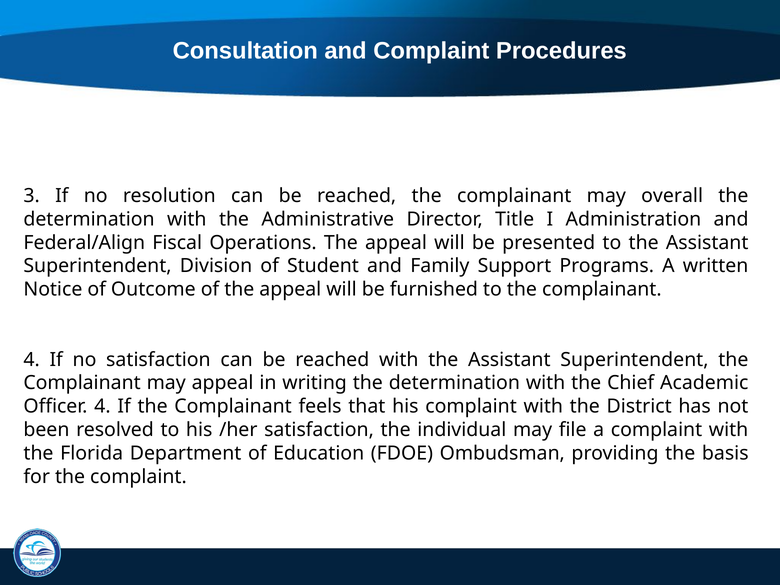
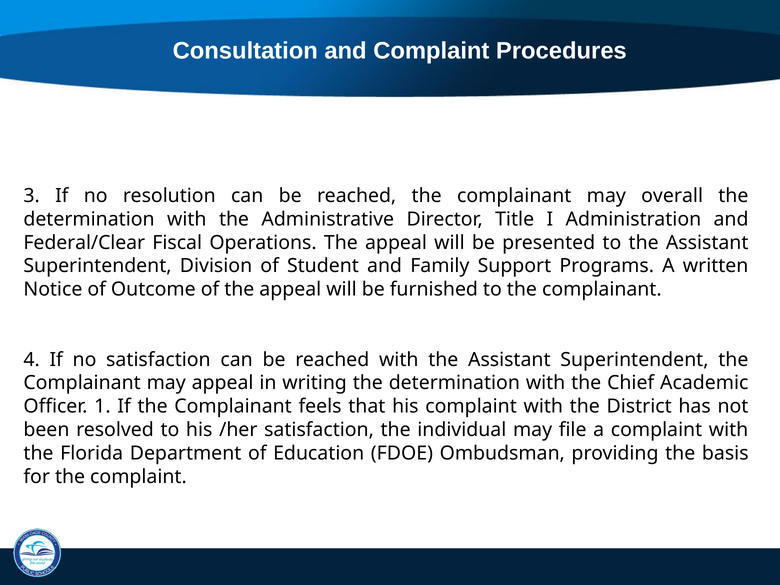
Federal/Align: Federal/Align -> Federal/Clear (84, 243)
Officer 4: 4 -> 1 (102, 406)
